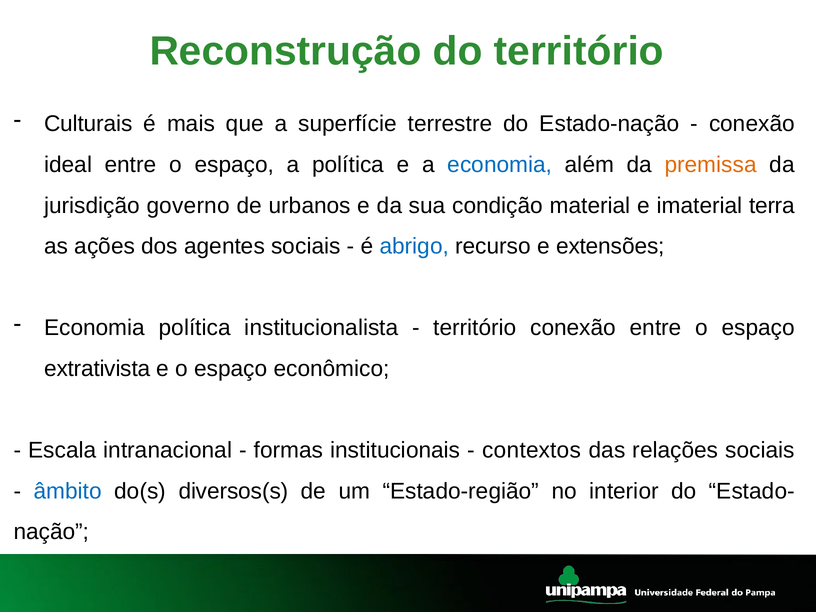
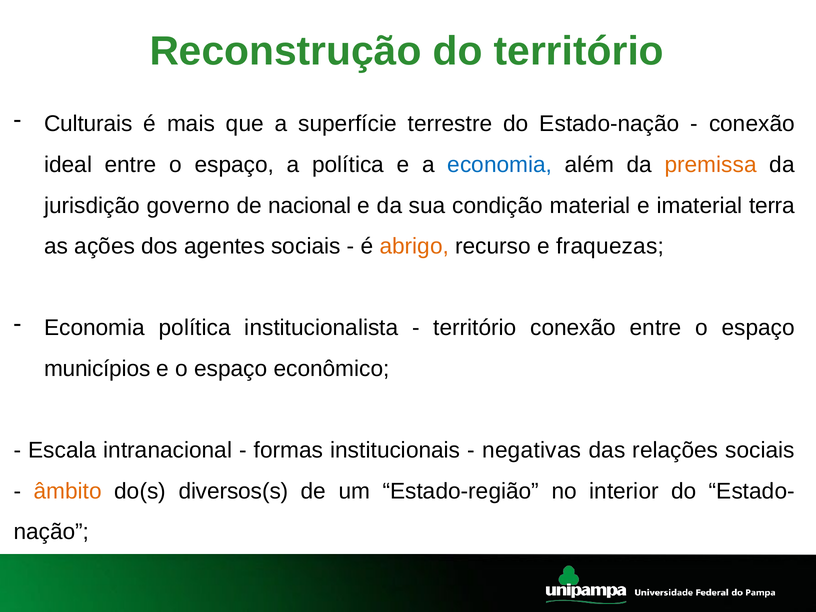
urbanos: urbanos -> nacional (310, 206)
abrigo colour: blue -> orange (414, 246)
extensões: extensões -> fraquezas (610, 246)
extrativista: extrativista -> municípios (97, 369)
contextos: contextos -> negativas (532, 450)
âmbito colour: blue -> orange (68, 491)
